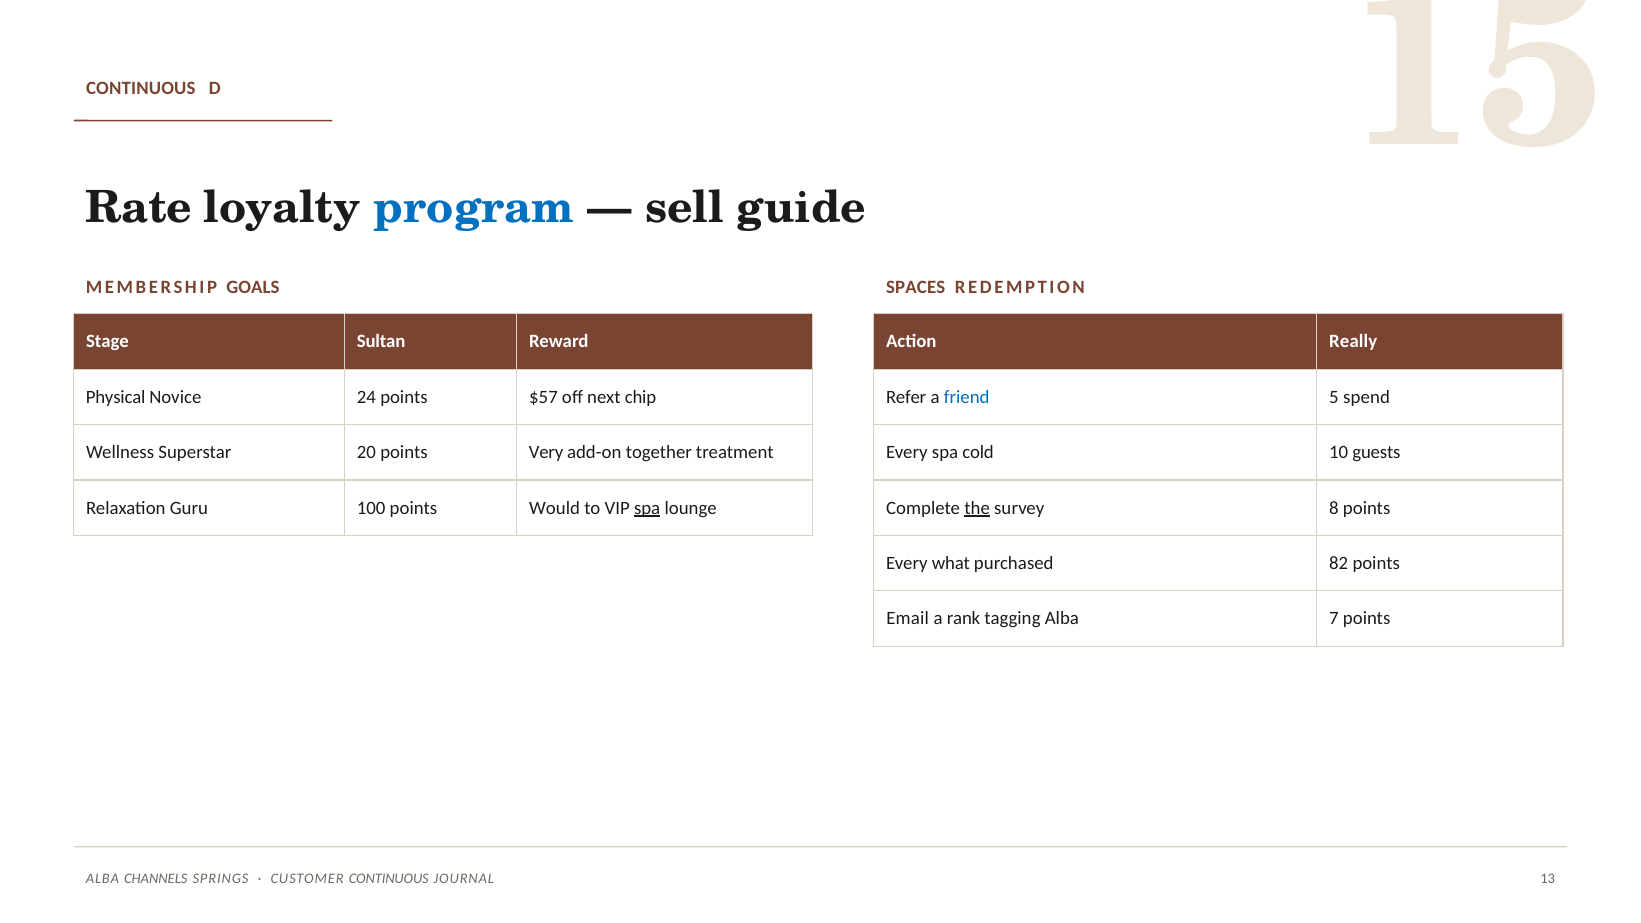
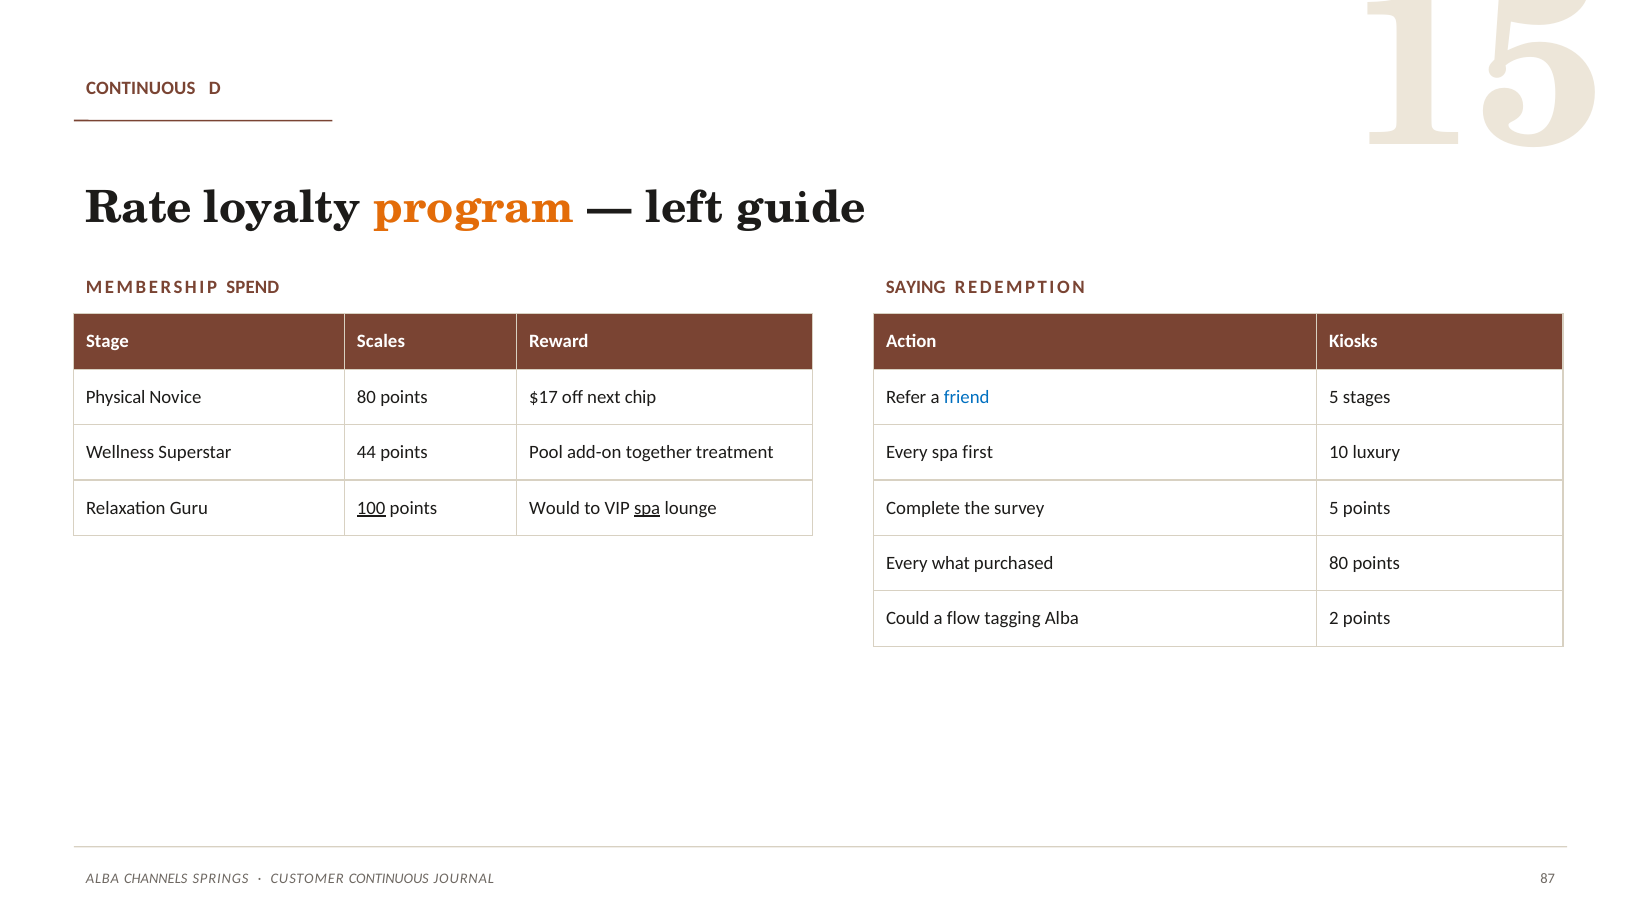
program colour: blue -> orange (474, 207)
sell: sell -> left (684, 207)
GOALS: GOALS -> SPEND (253, 287)
SPACES: SPACES -> SAYING (916, 287)
Sultan: Sultan -> Scales (381, 342)
Really: Really -> Kiosks (1353, 342)
Novice 24: 24 -> 80 (366, 397)
$57: $57 -> $17 (544, 397)
spend: spend -> stages (1367, 397)
20: 20 -> 44 (366, 453)
Very: Very -> Pool (546, 453)
cold: cold -> first (978, 453)
guests: guests -> luxury (1376, 453)
100 underline: none -> present (371, 508)
the underline: present -> none (977, 508)
survey 8: 8 -> 5 (1334, 508)
purchased 82: 82 -> 80 (1339, 563)
Email: Email -> Could (908, 619)
rank: rank -> flow (963, 619)
7: 7 -> 2 (1334, 619)
13: 13 -> 87 (1548, 878)
